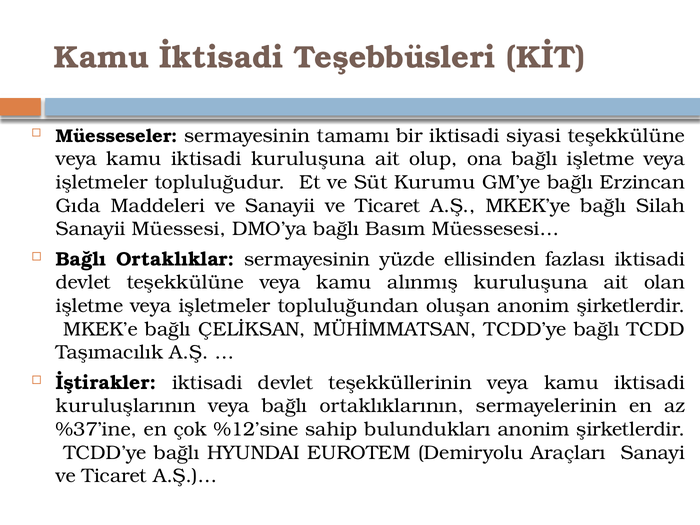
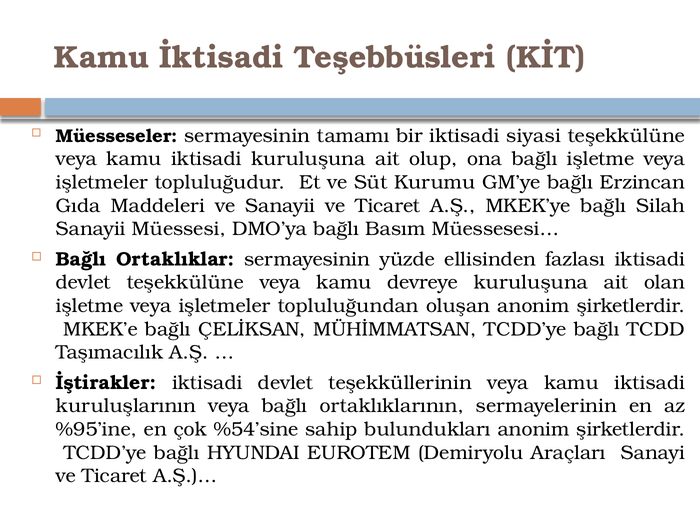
alınmış: alınmış -> devreye (423, 283)
%37’ine: %37’ine -> %95’ine (96, 429)
%12’sine: %12’sine -> %54’sine (256, 429)
